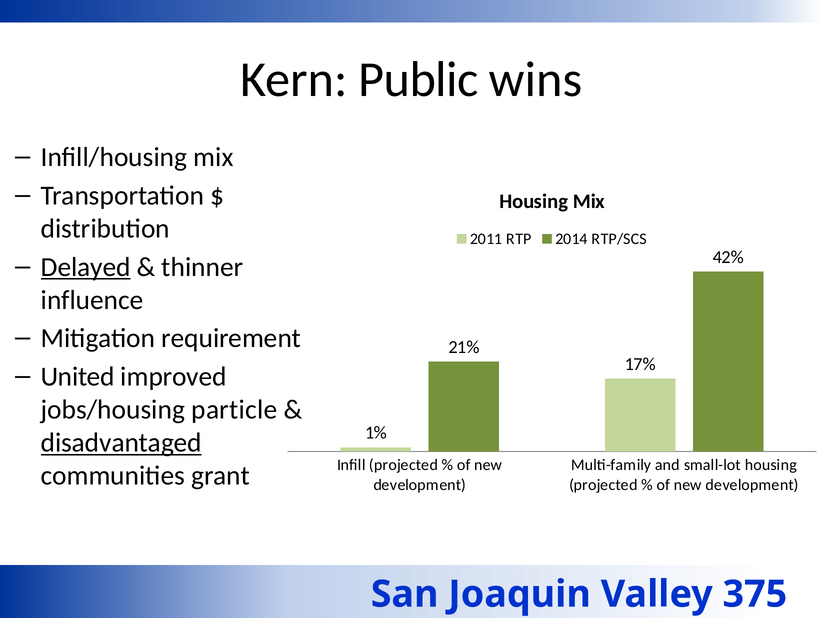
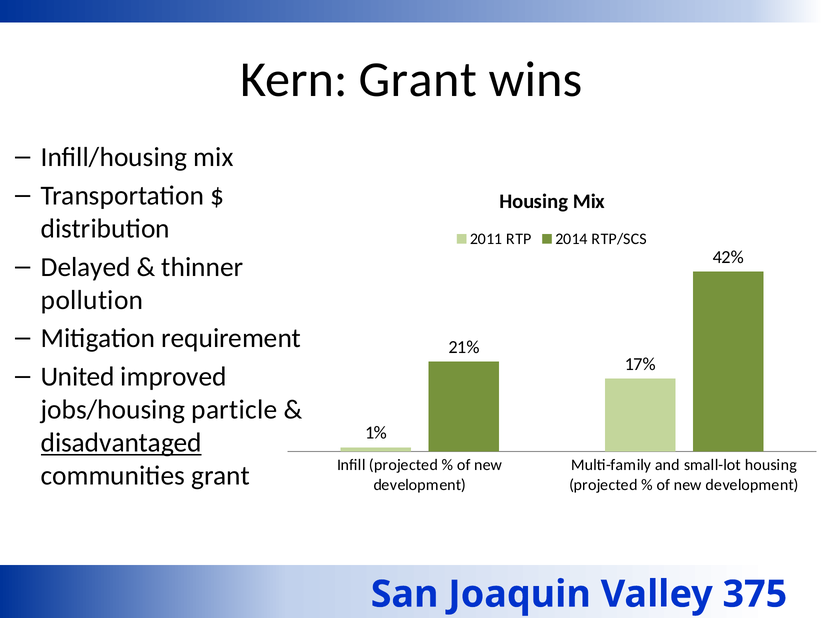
Kern Public: Public -> Grant (418, 80)
Delayed underline: present -> none (86, 267)
influence: influence -> pollution (92, 300)
